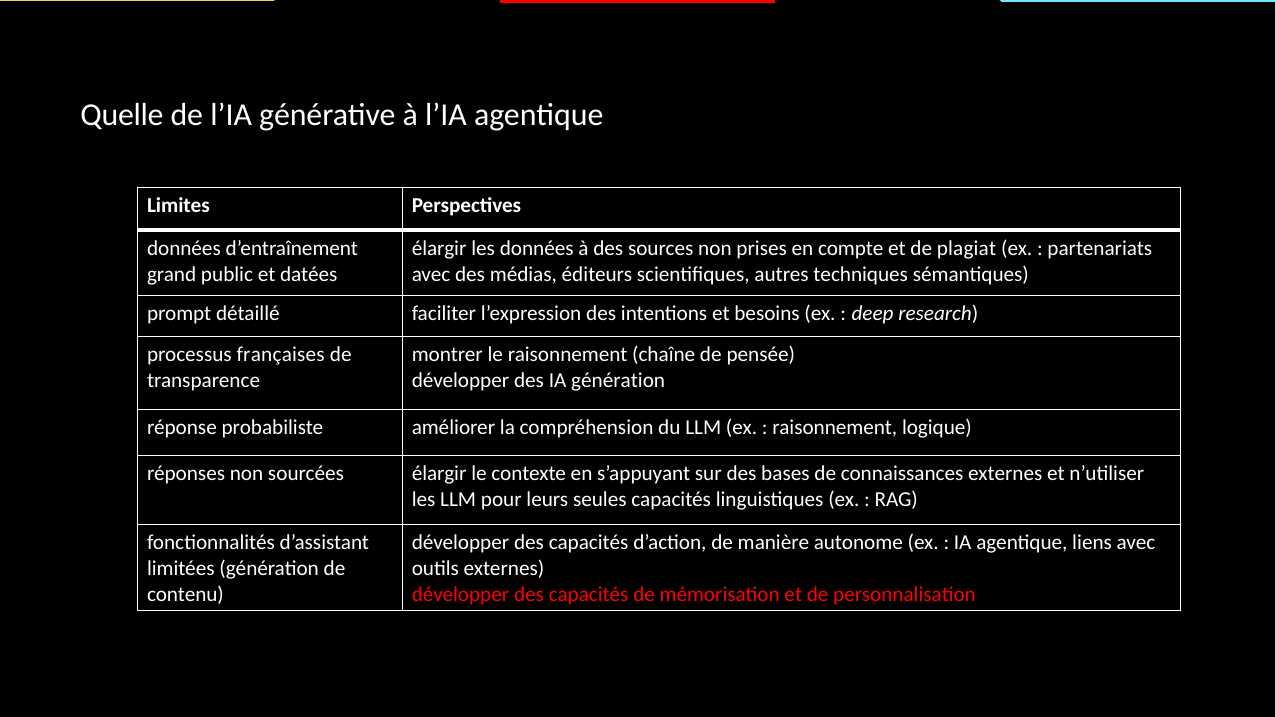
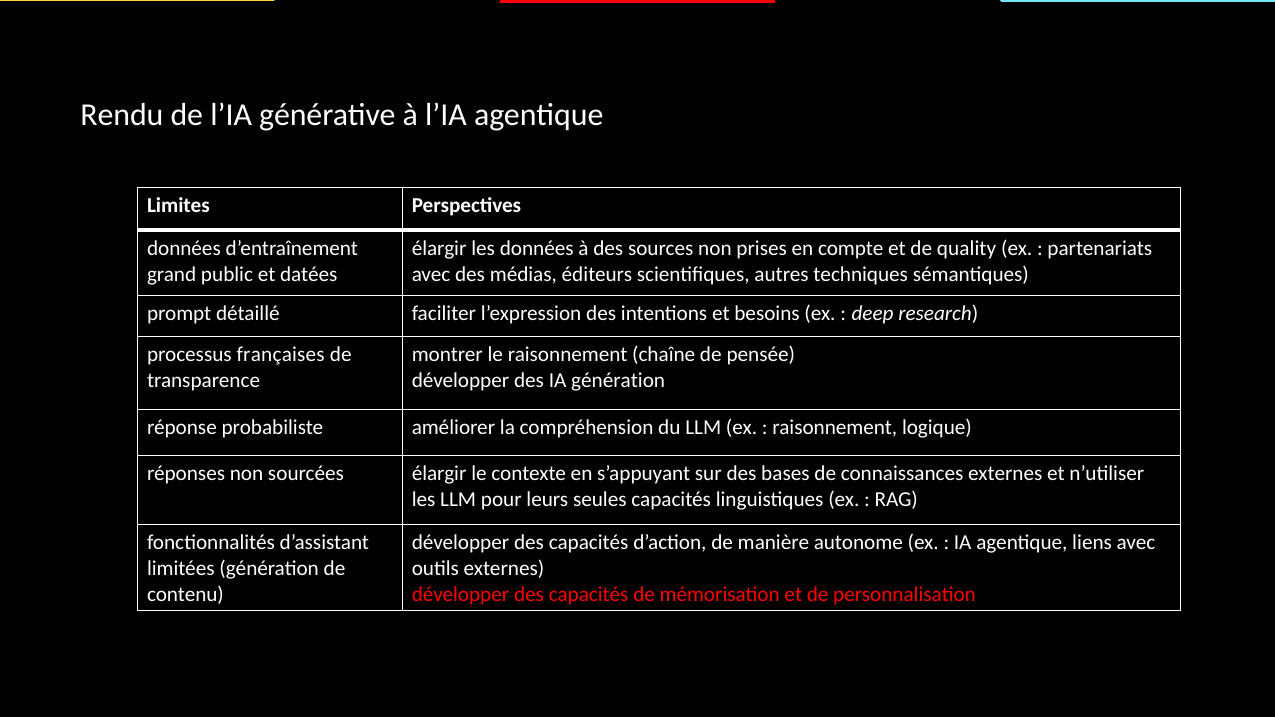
Quelle: Quelle -> Rendu (122, 115)
plagiat: plagiat -> quality (967, 248)
